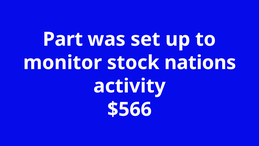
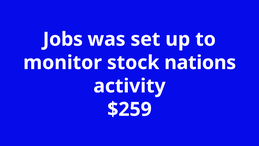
Part: Part -> Jobs (63, 39)
$566: $566 -> $259 (130, 109)
